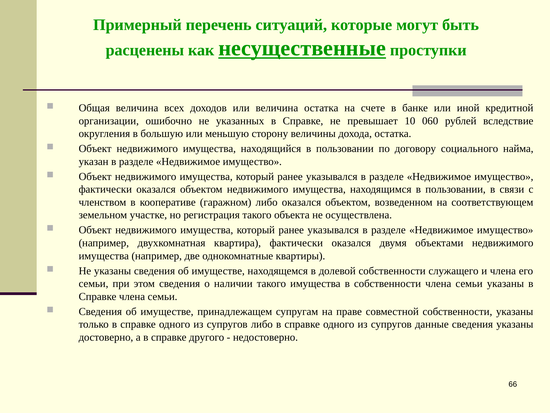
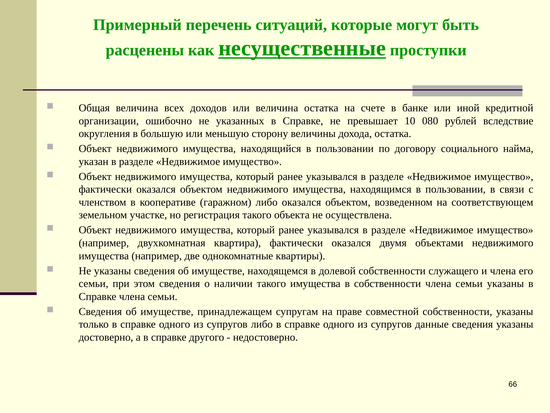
060: 060 -> 080 (430, 121)
